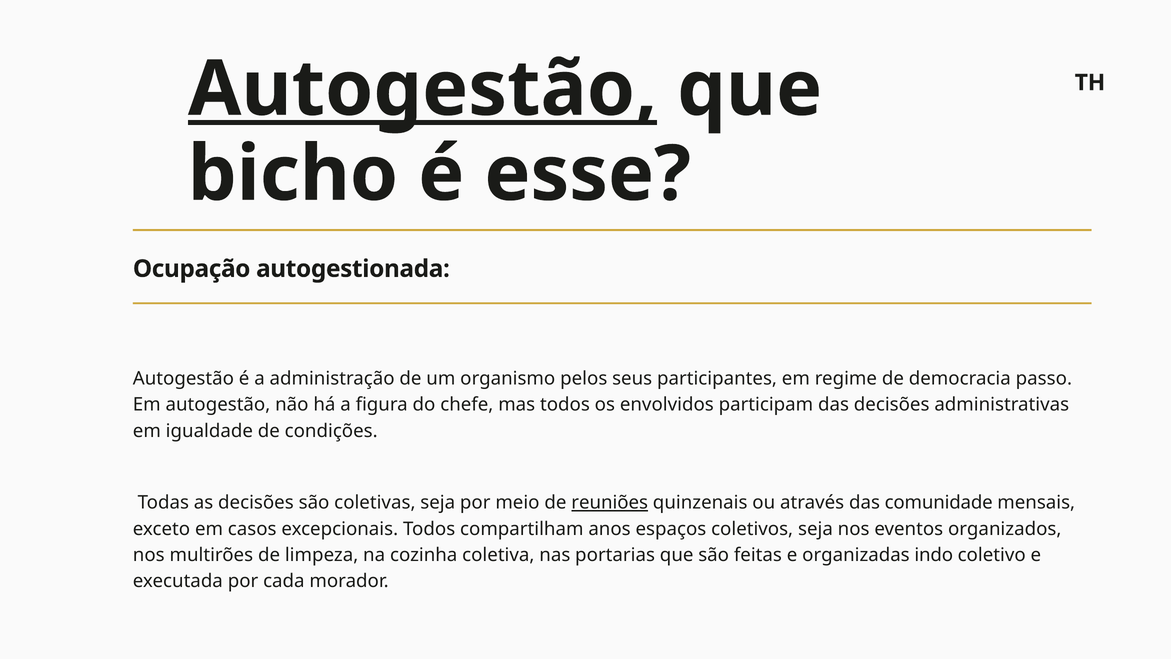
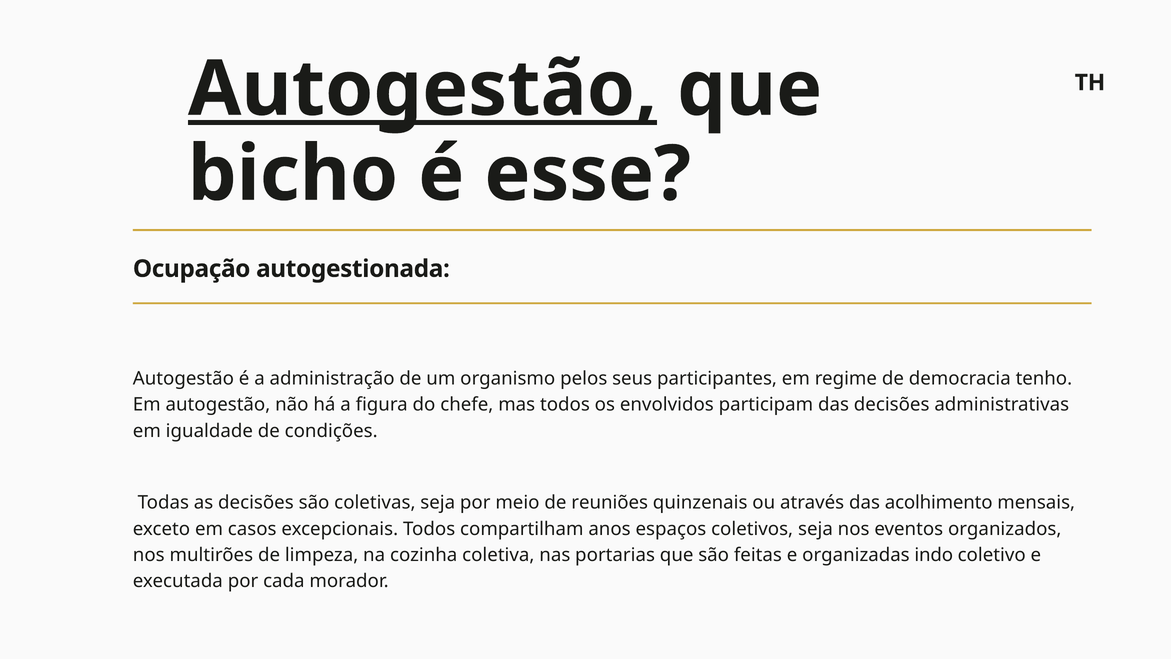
passo: passo -> tenho (1044, 378)
reuniões underline: present -> none (610, 502)
comunidade: comunidade -> acolhimento (939, 502)
